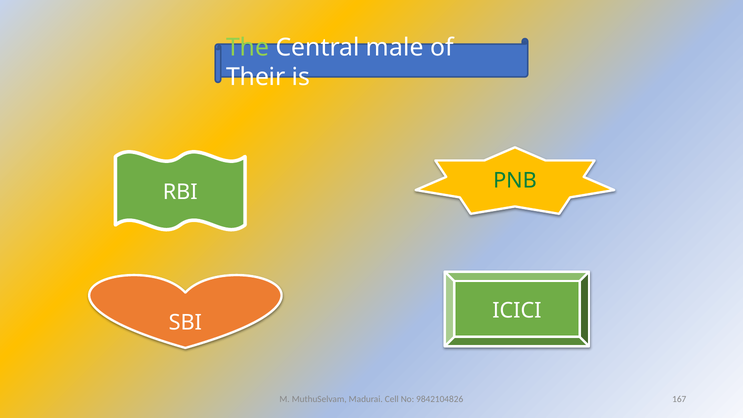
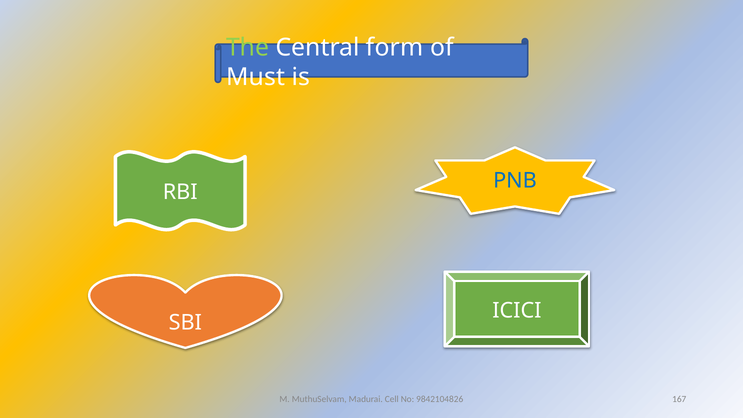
male: male -> form (395, 47)
Their: Their -> Must (256, 77)
PNB colour: green -> blue (515, 180)
